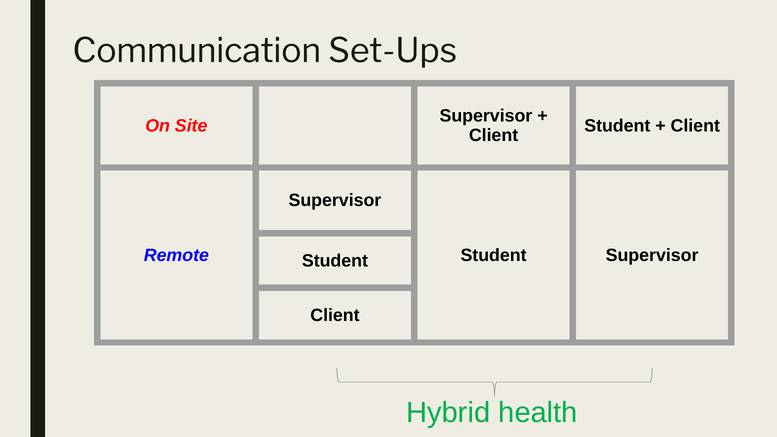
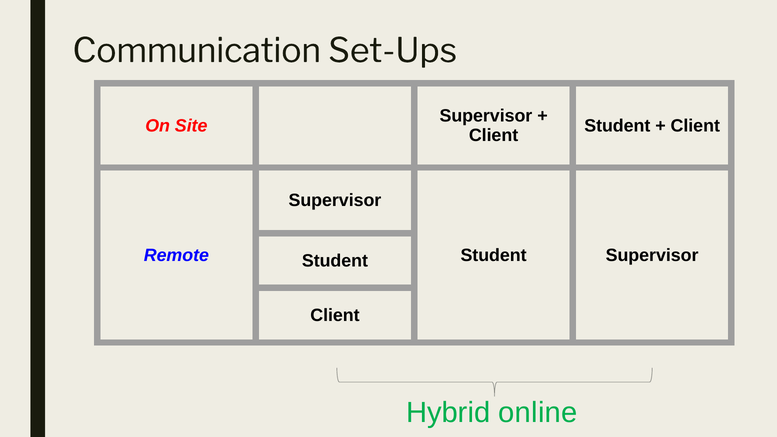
health: health -> online (538, 413)
